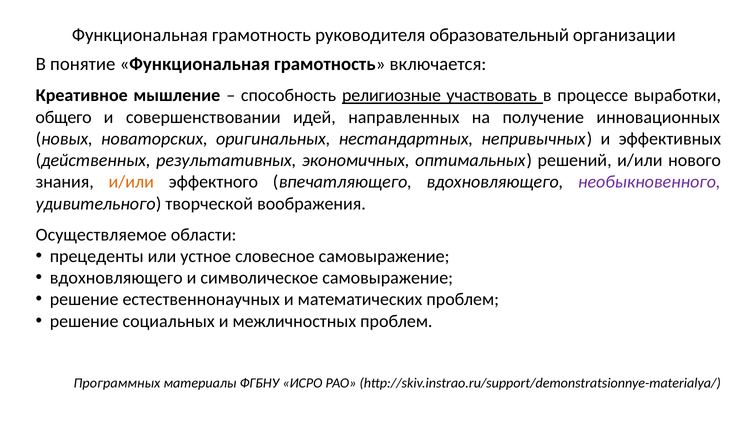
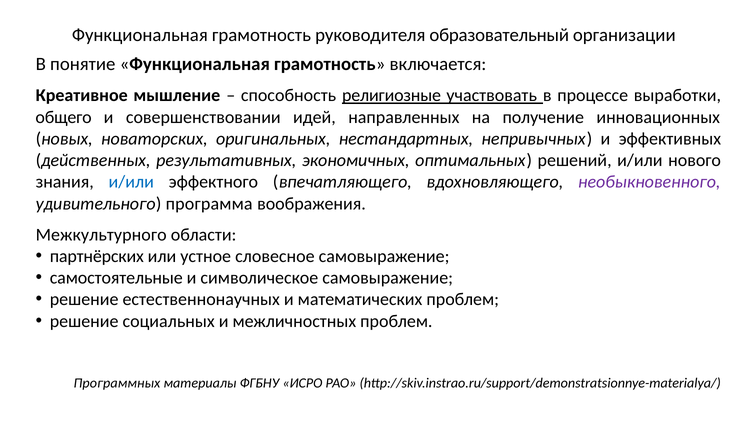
и/или colour: orange -> blue (131, 182)
творческой: творческой -> программа (209, 204)
Осуществляемое: Осуществляемое -> Межкультурного (101, 235)
прецеденты: прецеденты -> партнёрских (97, 256)
вдохновляющего: вдохновляющего -> самостоятельные (116, 278)
